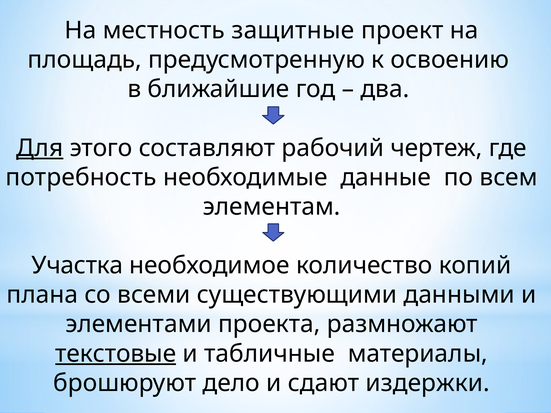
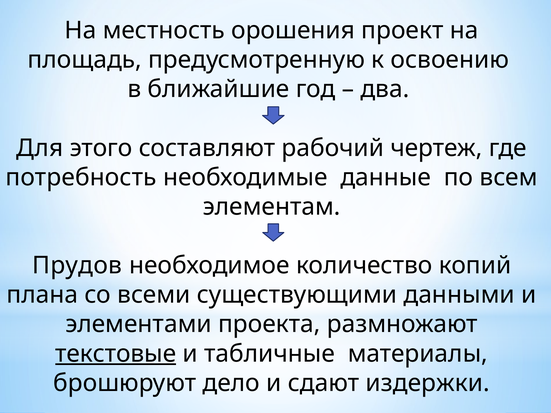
защитные: защитные -> орошения (293, 30)
Для underline: present -> none (40, 148)
Участка: Участка -> Прудов (77, 266)
